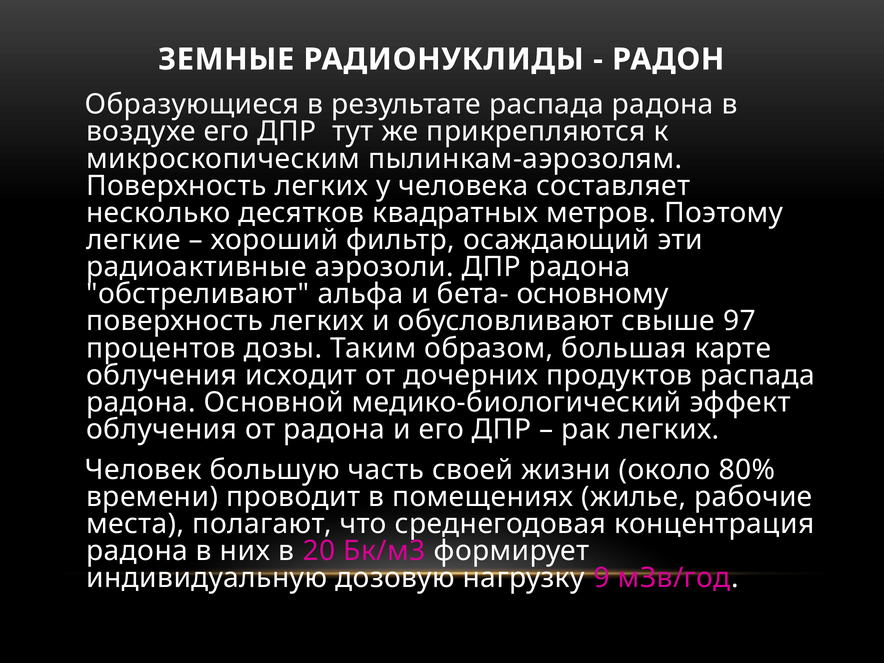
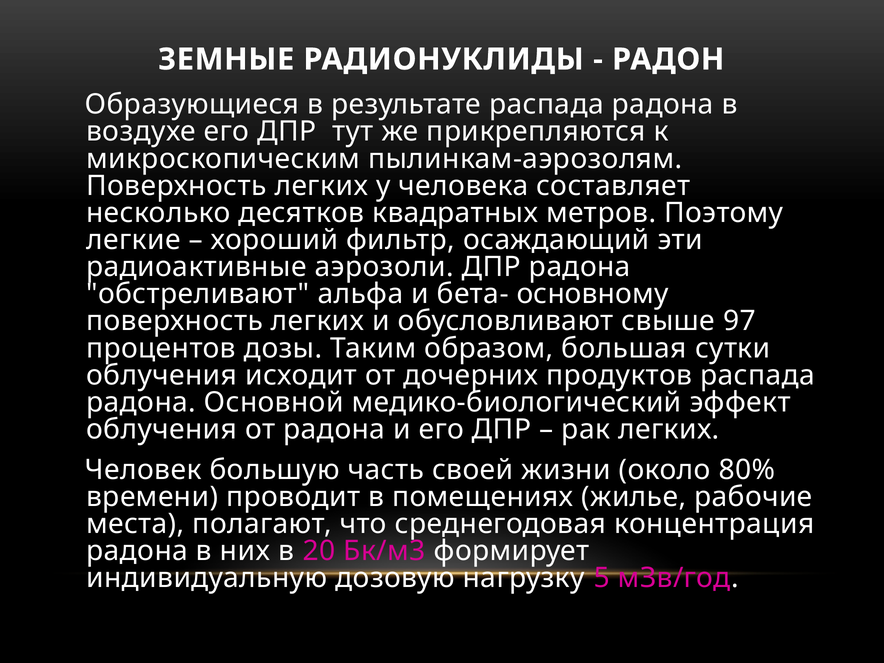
карте: карте -> сутки (733, 348)
9: 9 -> 5 (602, 578)
